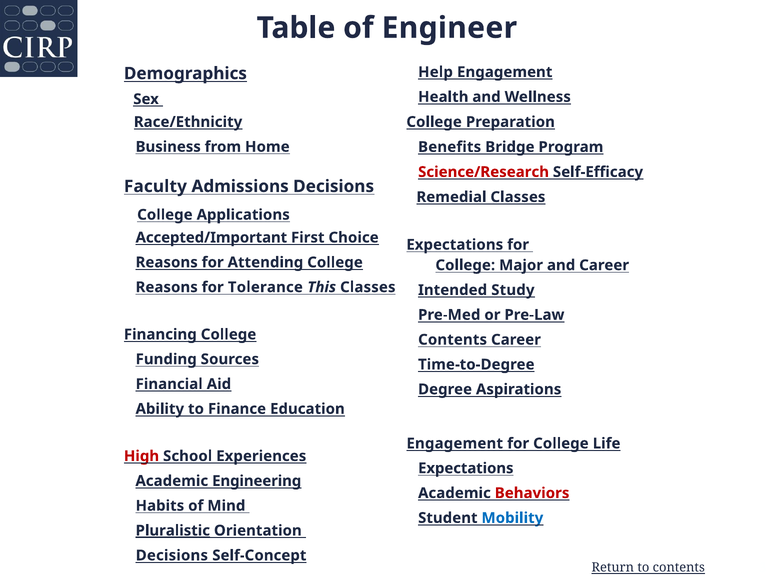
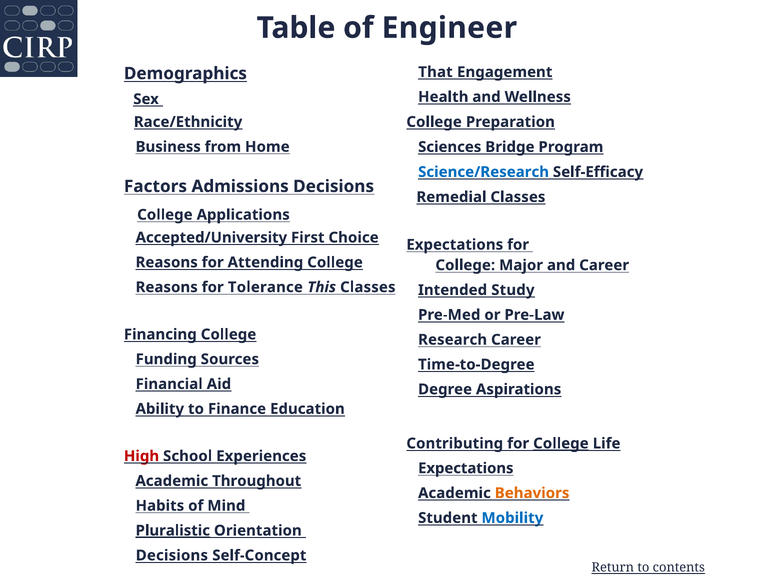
Help: Help -> That (435, 72)
Benefits: Benefits -> Sciences (450, 147)
Science/Research colour: red -> blue (484, 172)
Faculty: Faculty -> Factors (155, 186)
Accepted/Important: Accepted/Important -> Accepted/University (211, 237)
Contents: Contents -> Research (453, 339)
Engagement: Engagement -> Contributing (455, 443)
College underline: none -> present (561, 443)
Engineering: Engineering -> Throughout (257, 481)
Behaviors colour: red -> orange (532, 493)
